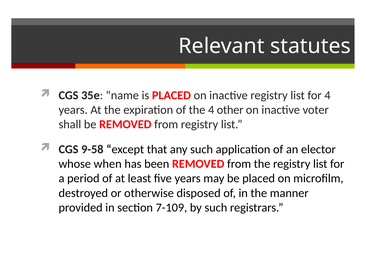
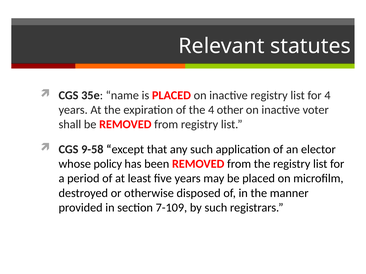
when: when -> policy (108, 164)
